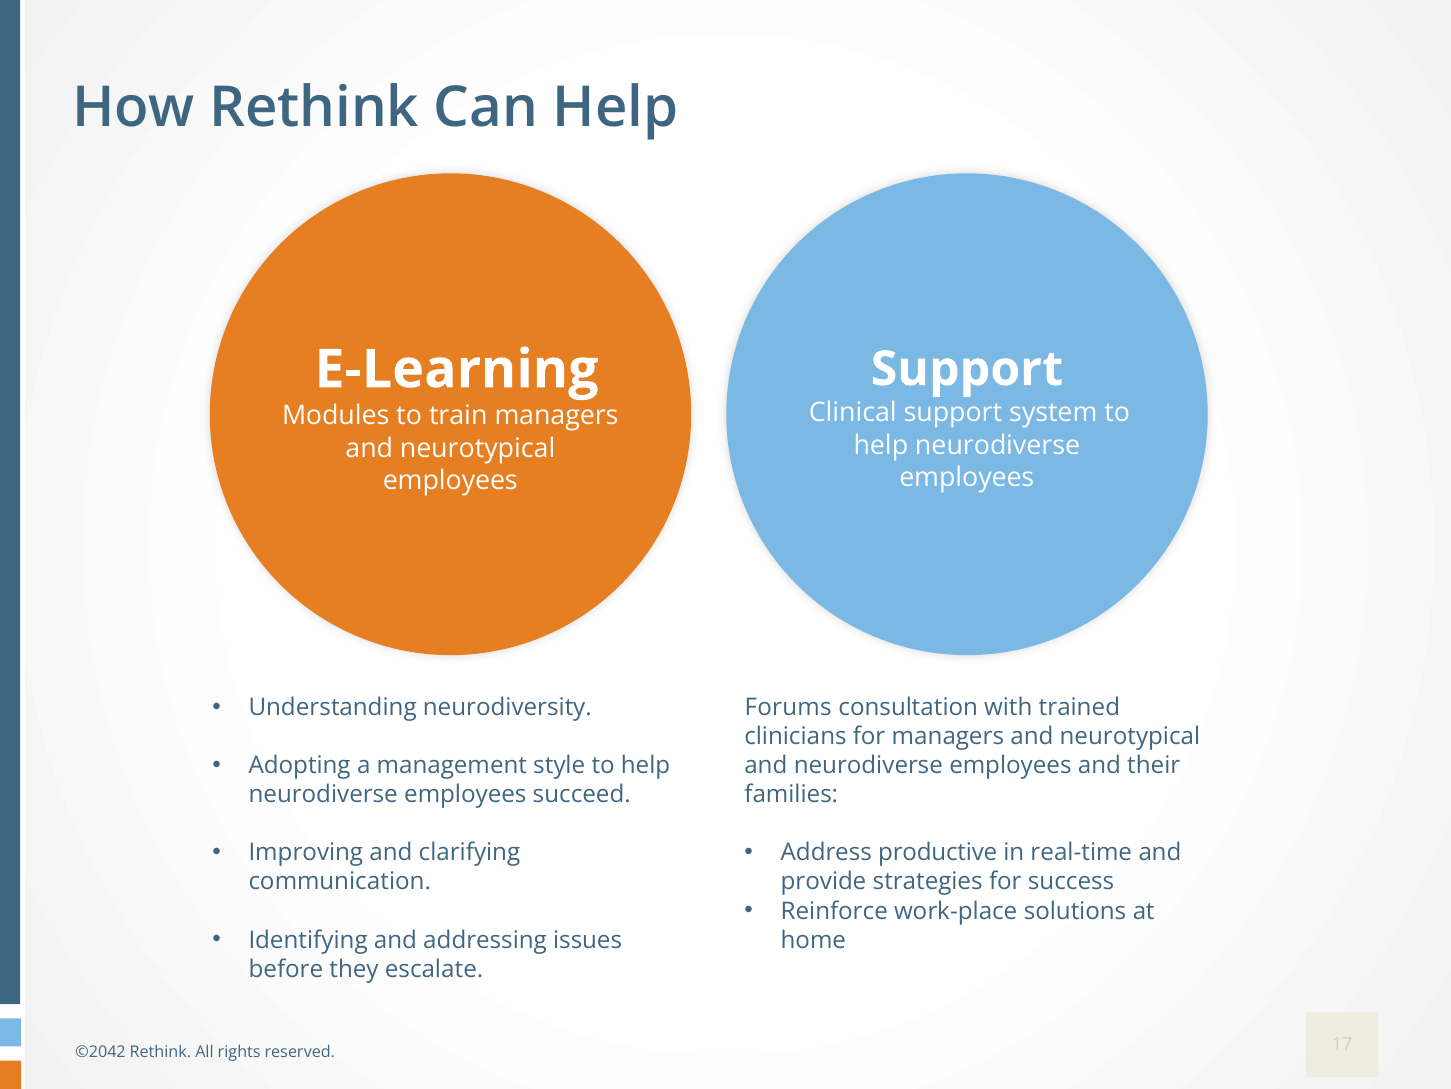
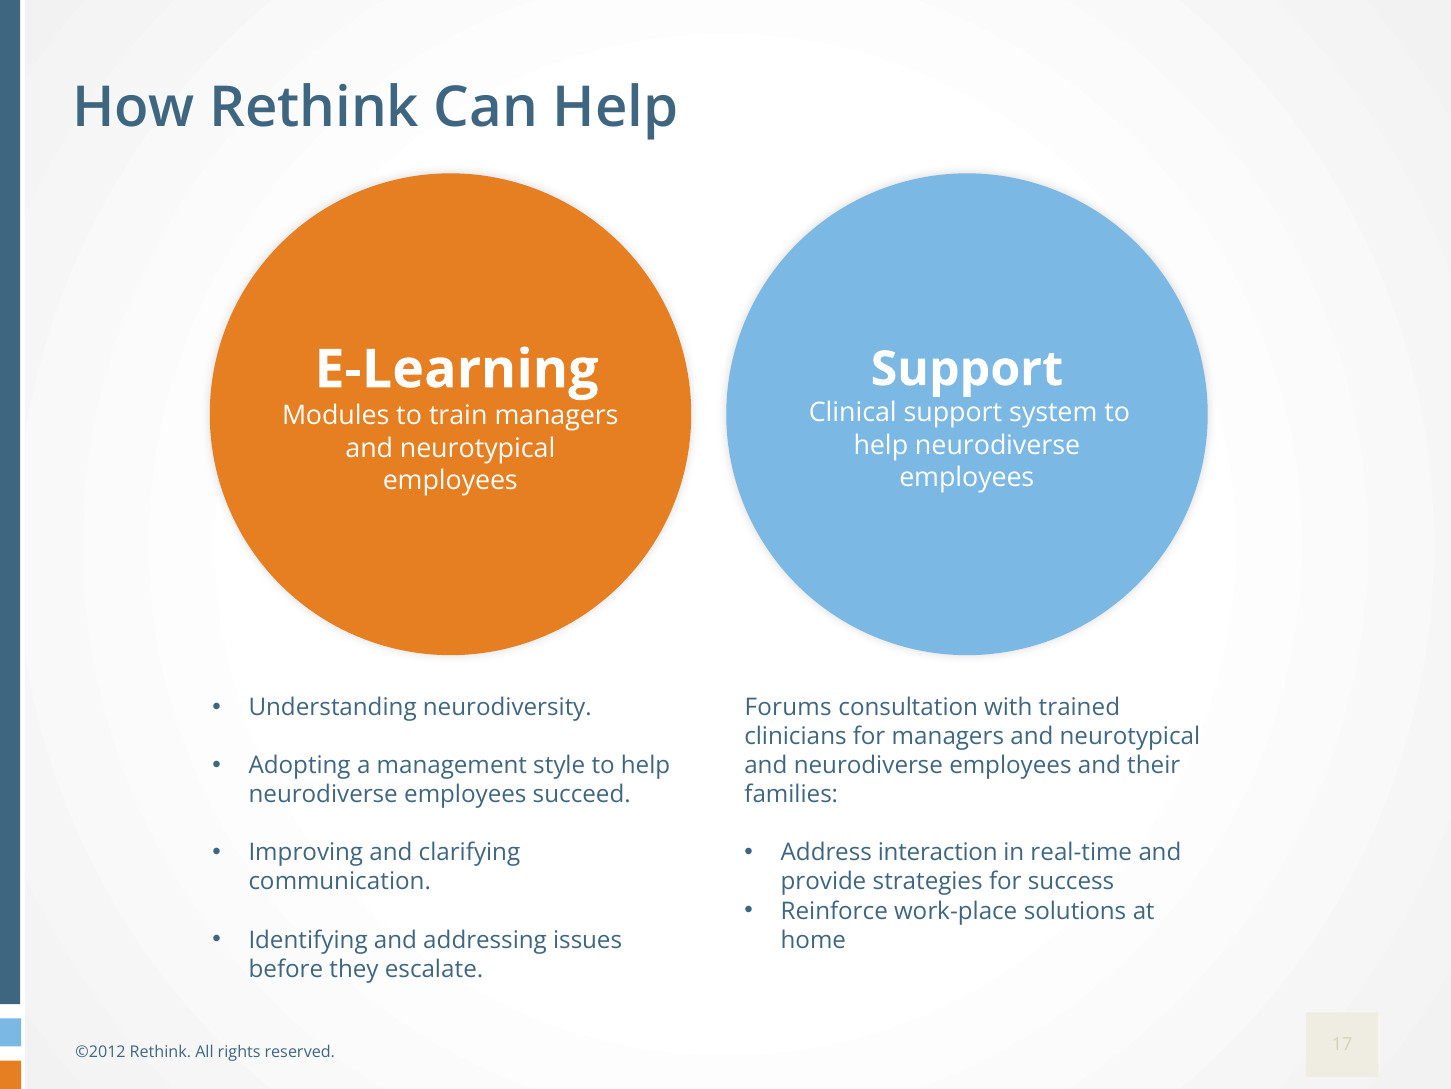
productive: productive -> interaction (938, 852)
©2042: ©2042 -> ©2012 (101, 1052)
